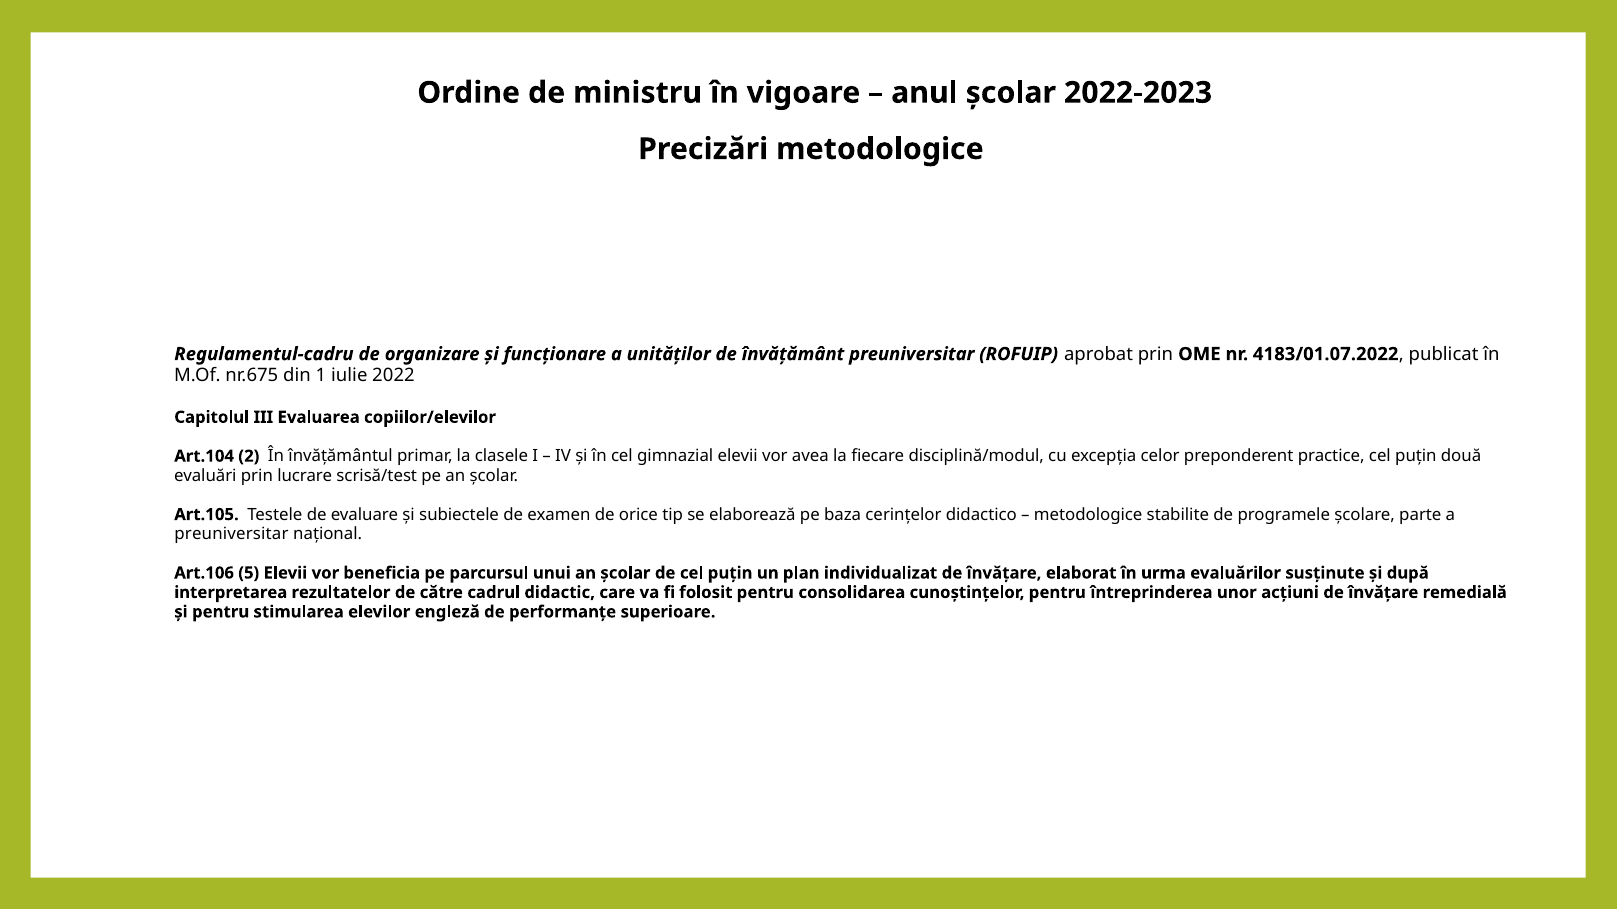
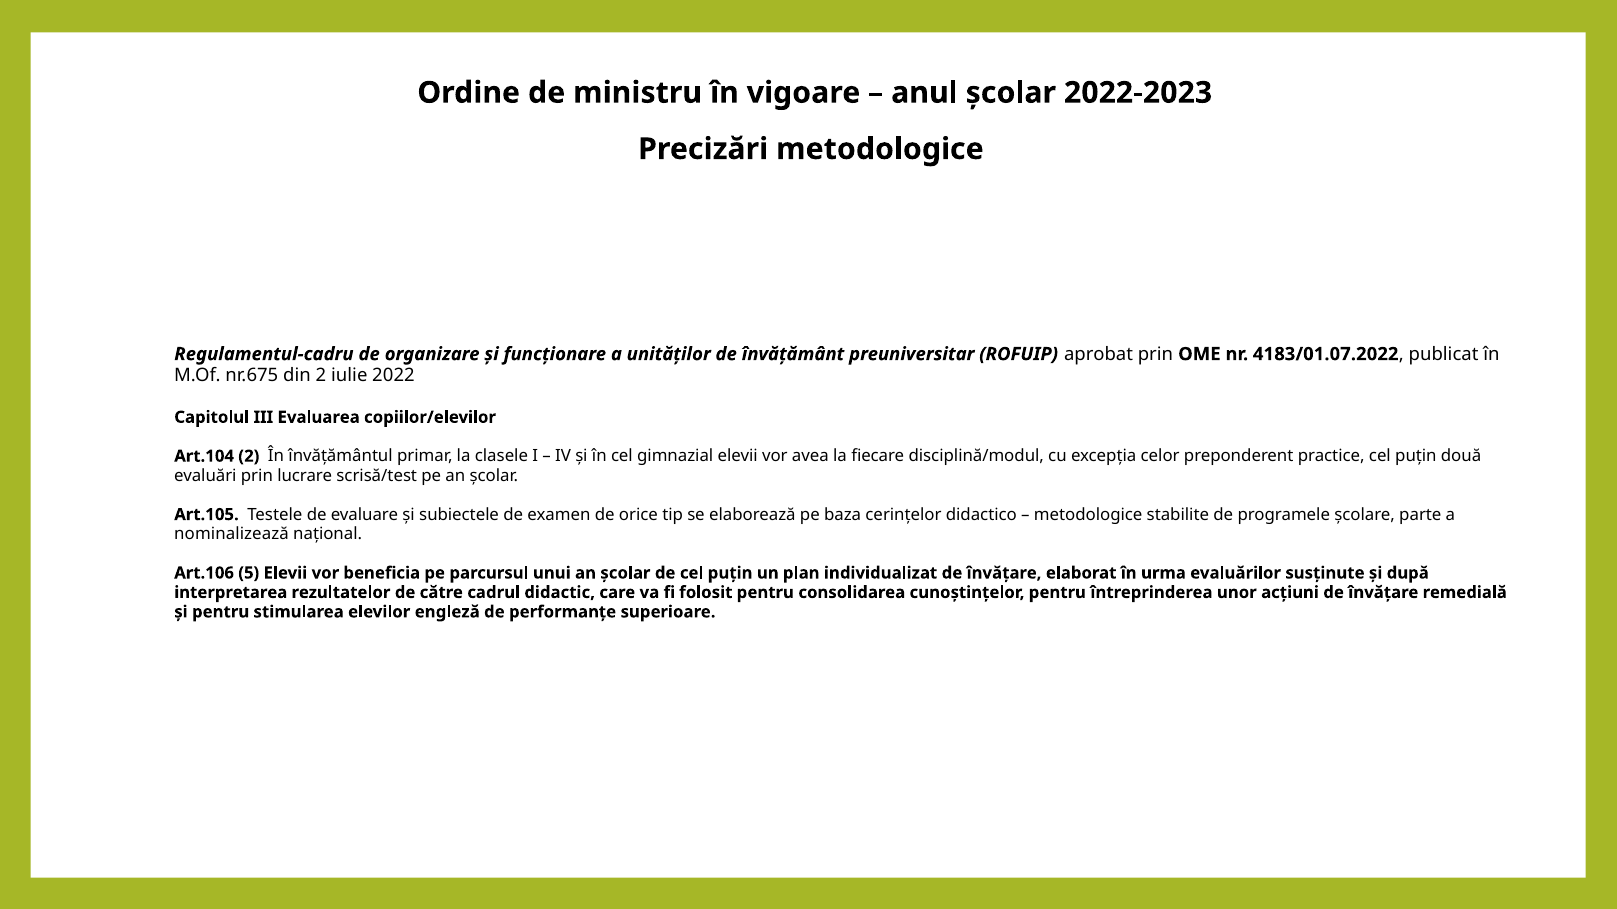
din 1: 1 -> 2 (321, 376)
preuniversitar: preuniversitar -> nominalizează (232, 534)
